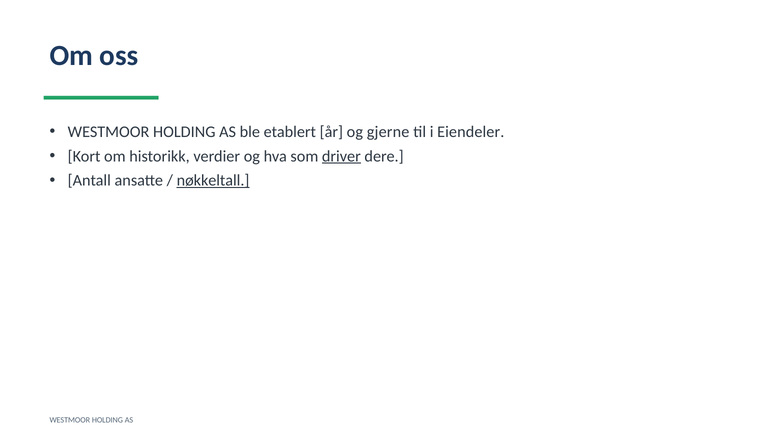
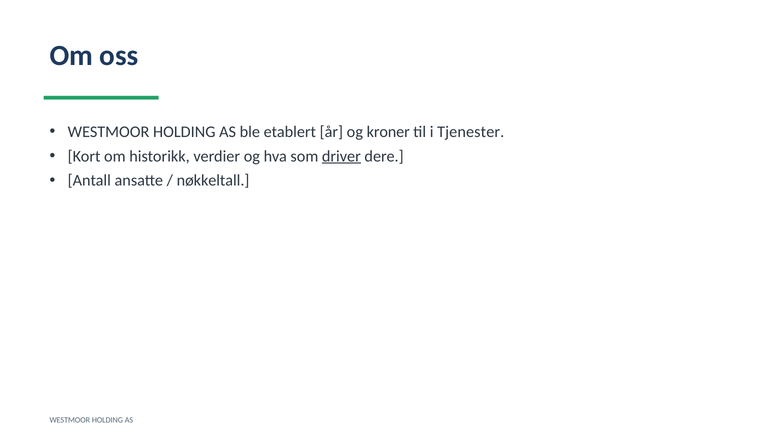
gjerne: gjerne -> kroner (388, 132)
Eiendeler: Eiendeler -> Tjenester (471, 132)
nøkkeltall underline: present -> none (213, 180)
